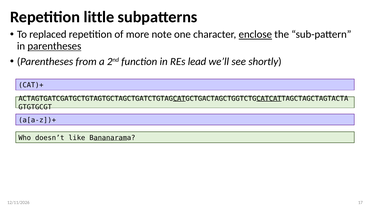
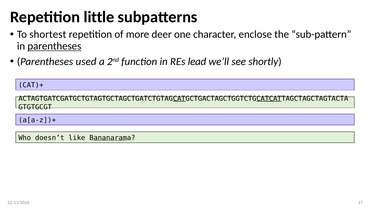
replaced: replaced -> shortest (48, 34)
note: note -> deer (162, 34)
enclose underline: present -> none (255, 34)
from: from -> used (86, 62)
